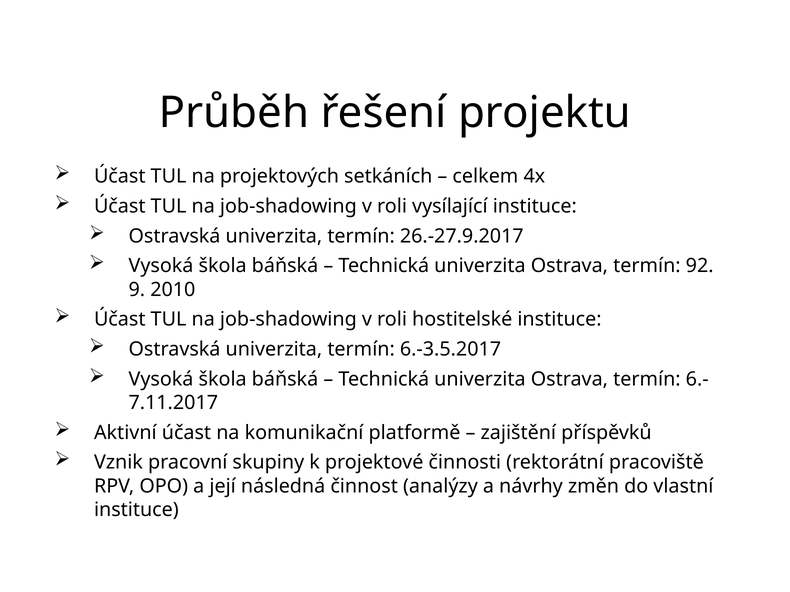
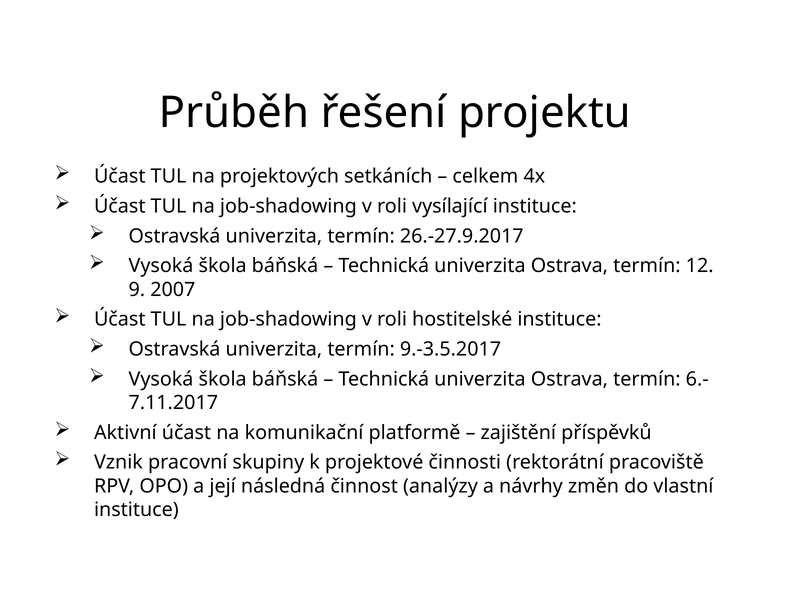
92: 92 -> 12 (700, 266)
2010: 2010 -> 2007 (173, 290)
6.-3.5.2017: 6.-3.5.2017 -> 9.-3.5.2017 (451, 350)
